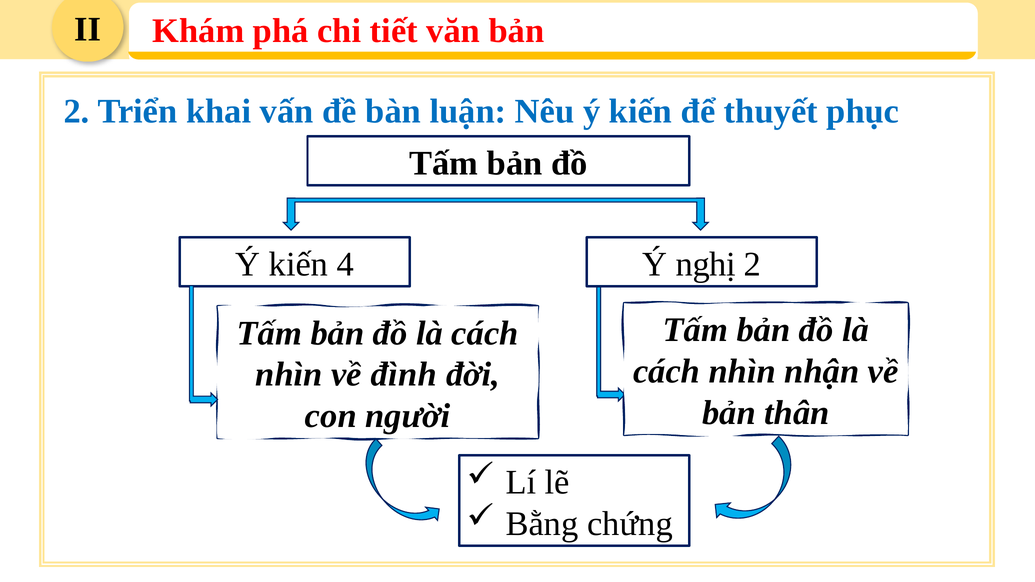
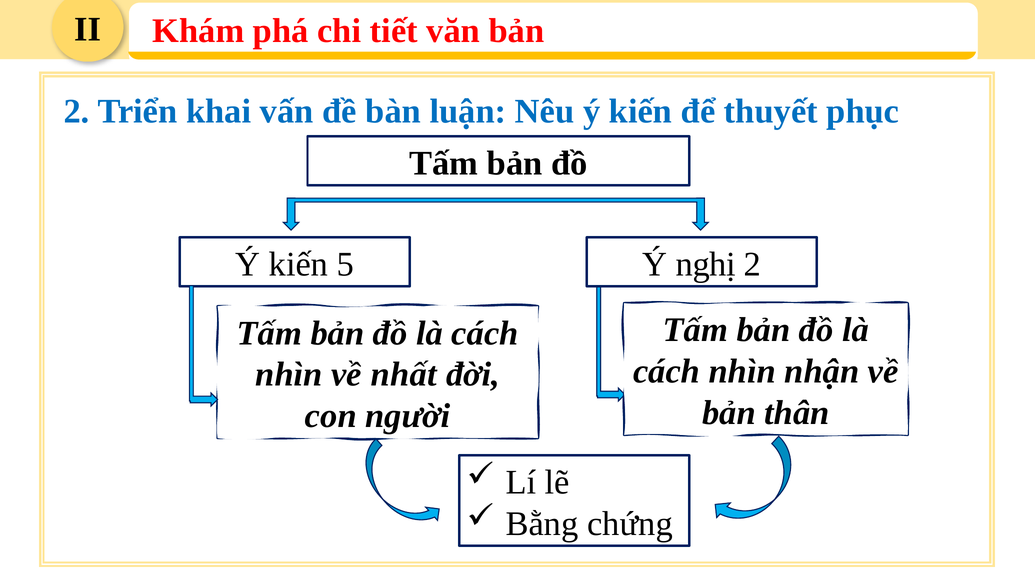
4: 4 -> 5 (345, 264)
đình: đình -> nhất (404, 375)
